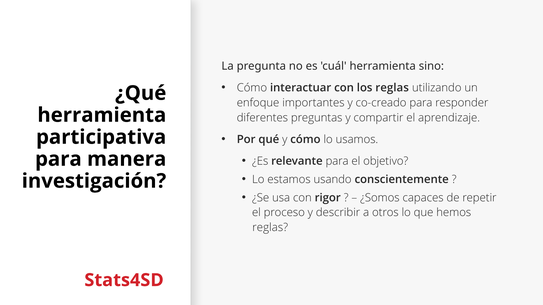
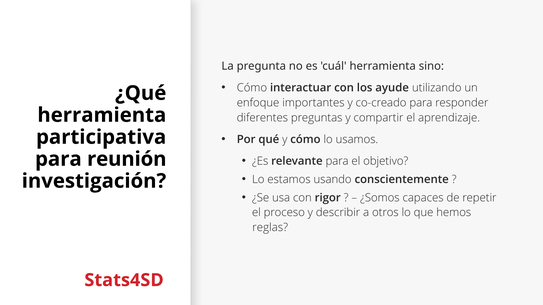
los reglas: reglas -> ayude (392, 88)
manera: manera -> reunión (127, 159)
